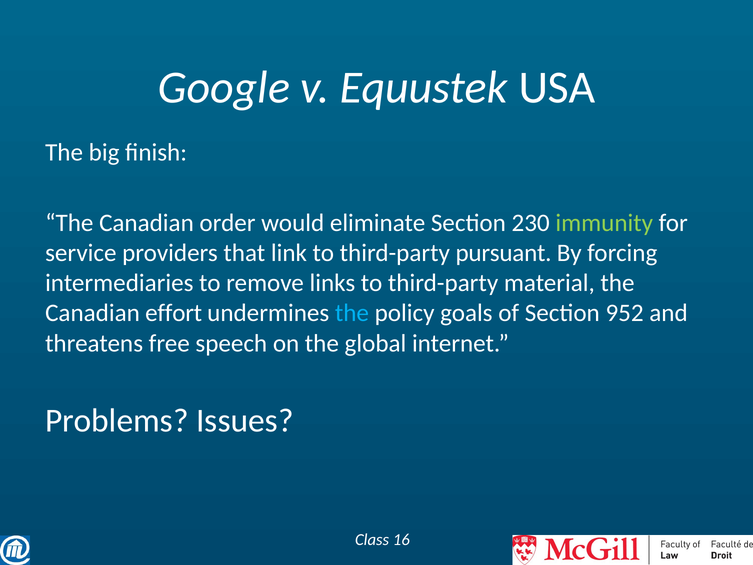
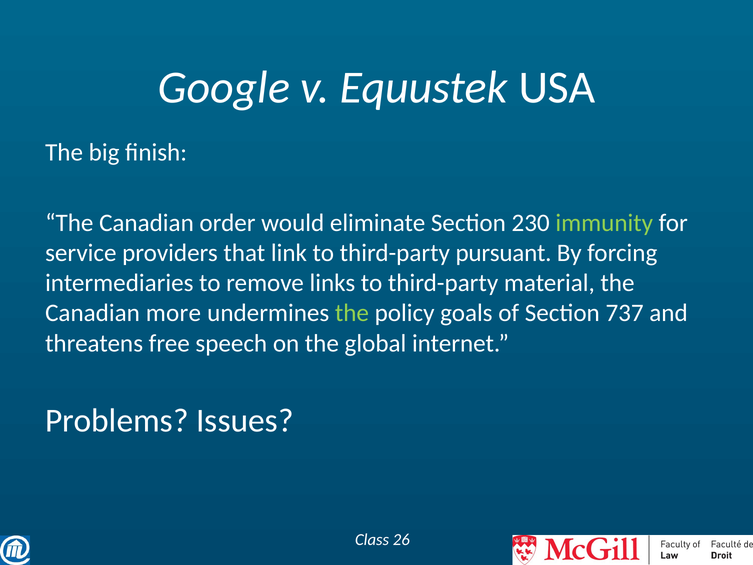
effort: effort -> more (173, 313)
the colour: light blue -> light green (352, 313)
952: 952 -> 737 (625, 313)
16: 16 -> 26 (401, 540)
